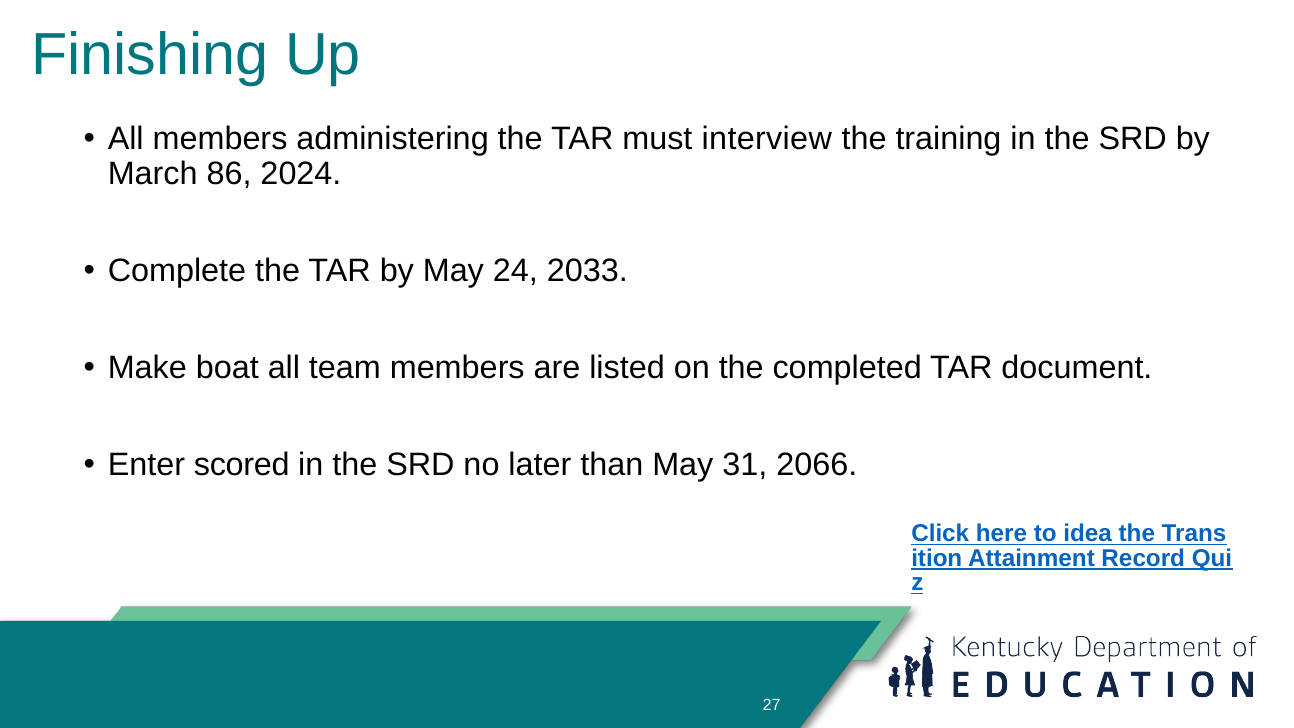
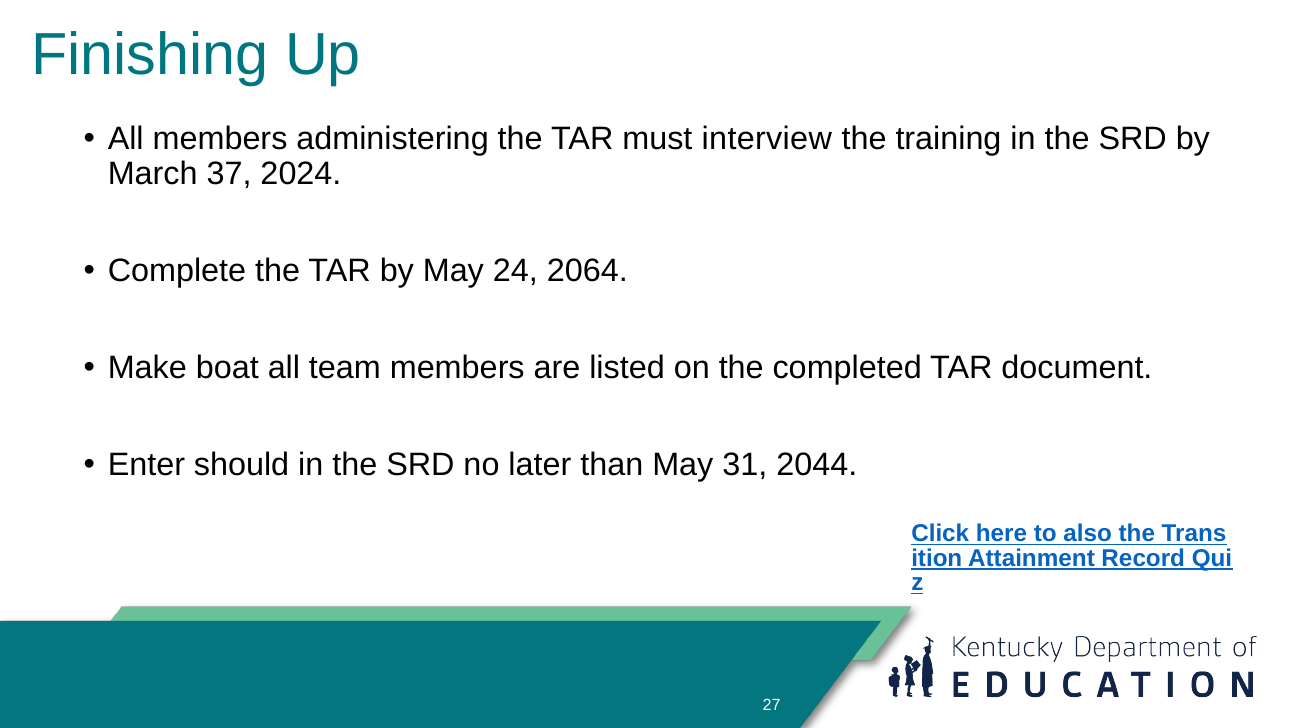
86: 86 -> 37 (229, 174)
2033: 2033 -> 2064 (587, 271)
scored: scored -> should (242, 465)
2066: 2066 -> 2044 (817, 465)
idea: idea -> also (1088, 534)
